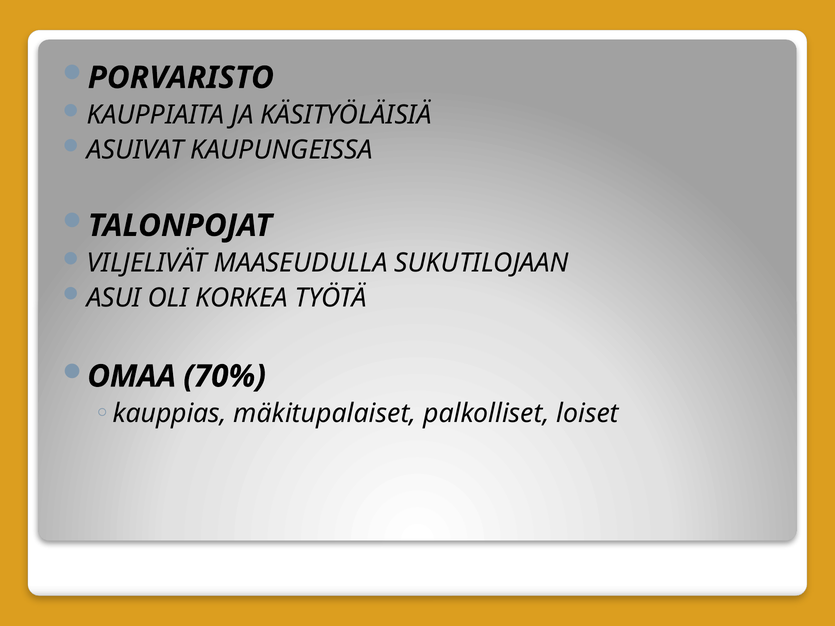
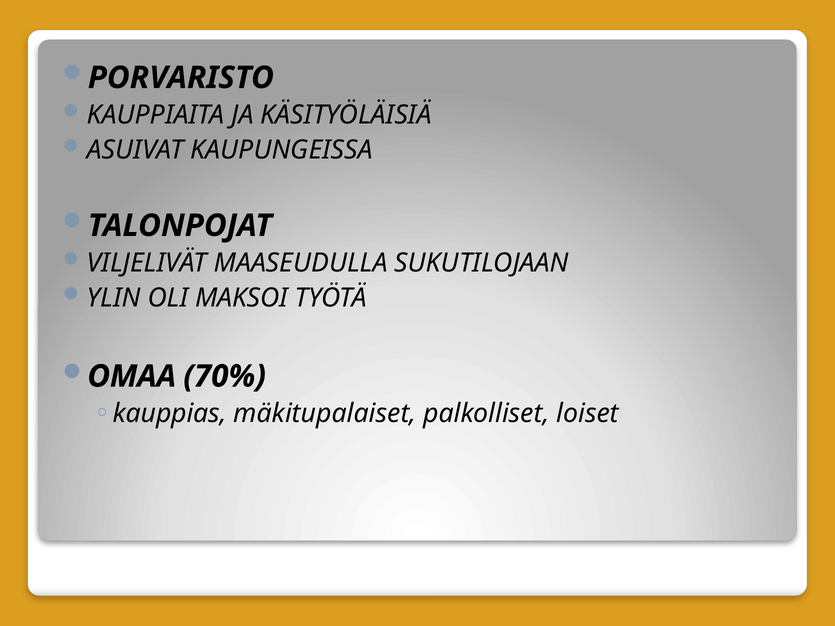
ASUI: ASUI -> YLIN (114, 298)
KORKEA: KORKEA -> MAKSOI (242, 298)
